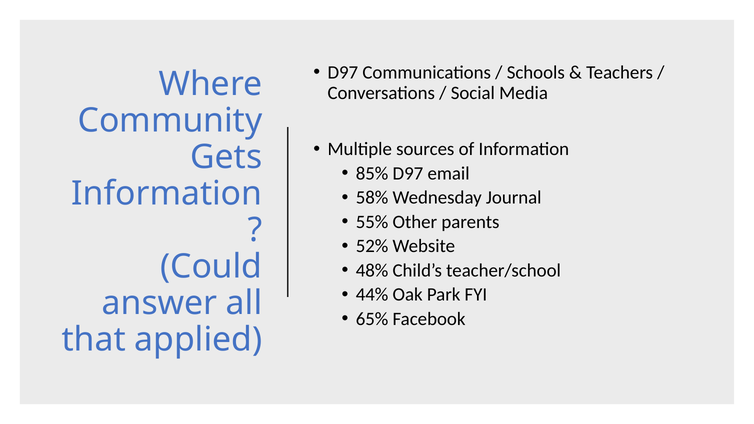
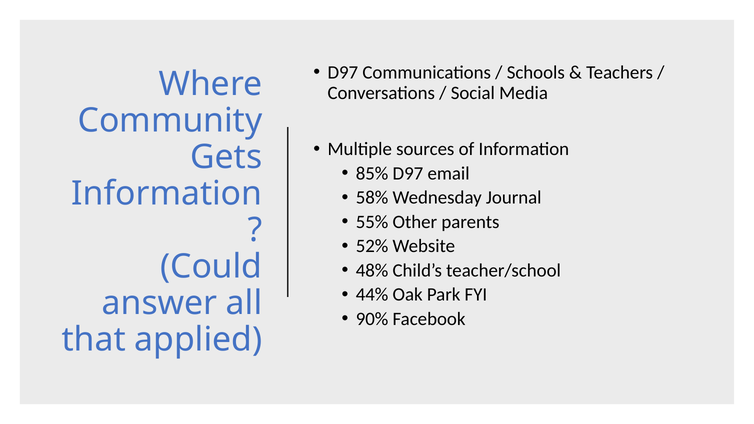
65%: 65% -> 90% (372, 319)
